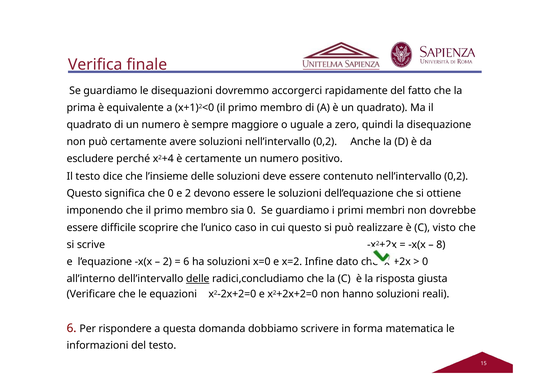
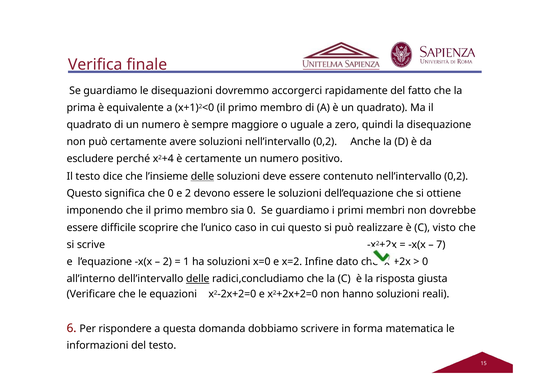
delle underline: none -> present (202, 176)
8: 8 -> 7 (441, 244)
6: 6 -> 1 (186, 262)
